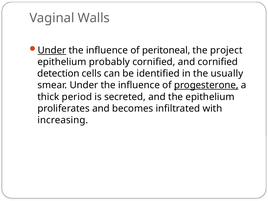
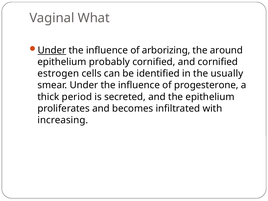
Walls: Walls -> What (94, 18)
peritoneal: peritoneal -> arborizing (166, 50)
project: project -> around (226, 50)
detection: detection -> estrogen (58, 74)
progesterone underline: present -> none (206, 85)
